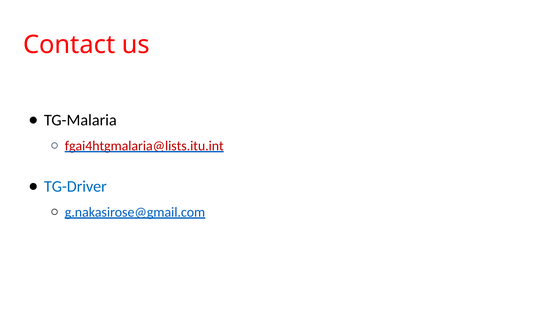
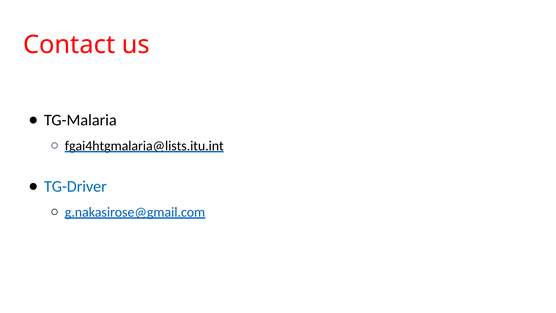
fgai4htgmalaria@lists.itu.int colour: red -> black (144, 146)
